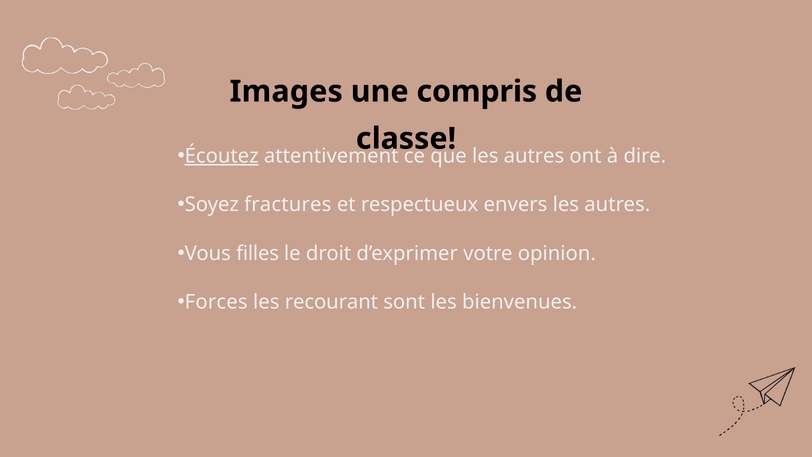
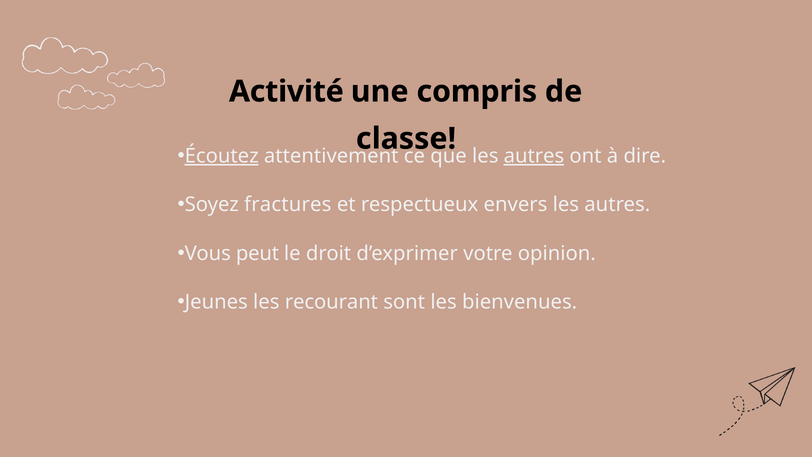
Images: Images -> Activité (286, 91)
autres underline: none -> present (534, 156)
filles: filles -> peut (258, 253)
Forces: Forces -> Jeunes (216, 302)
